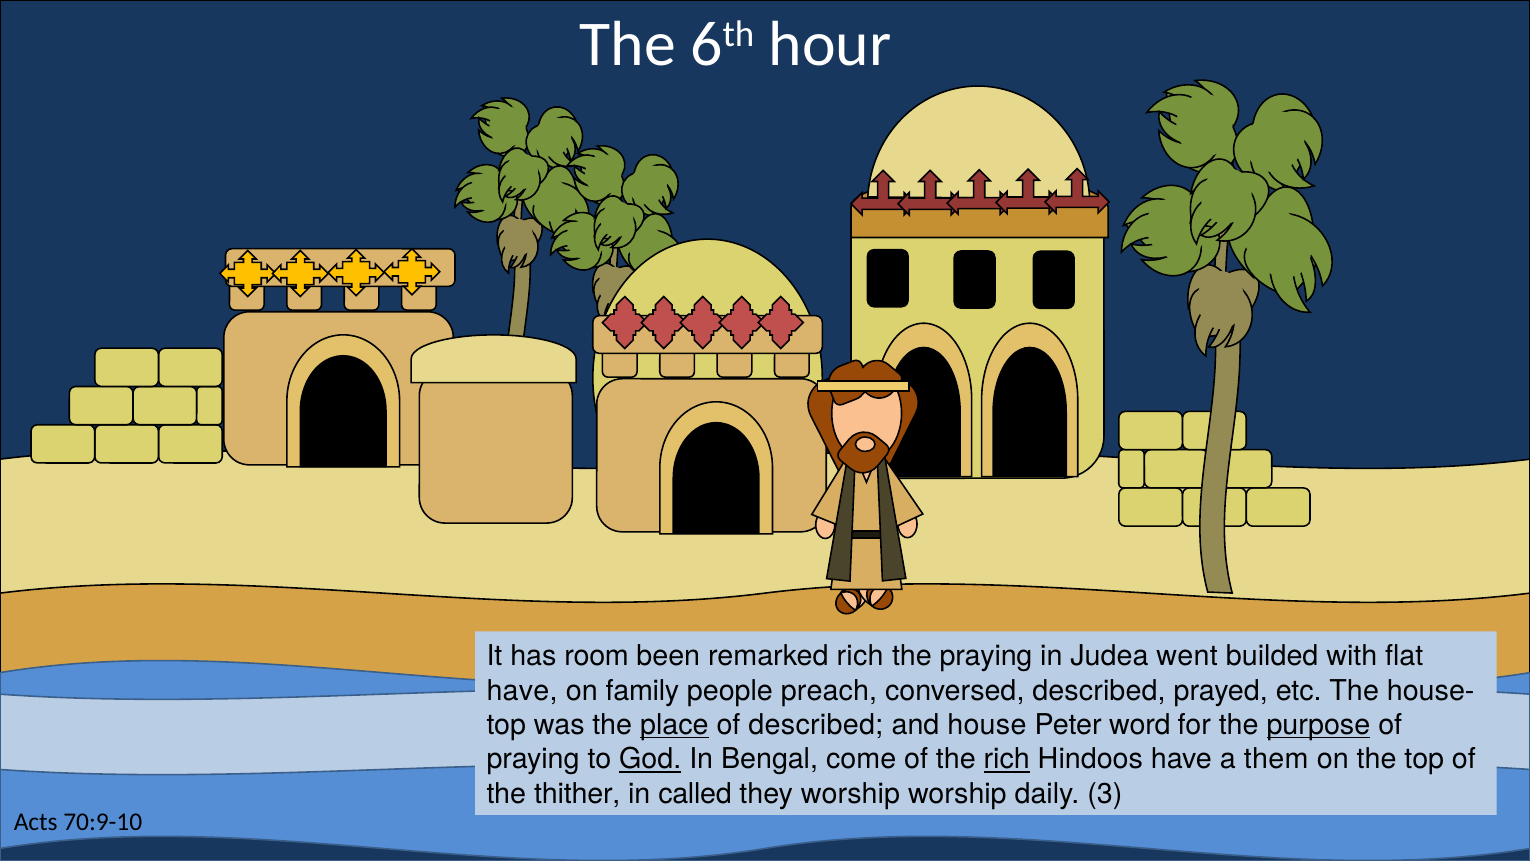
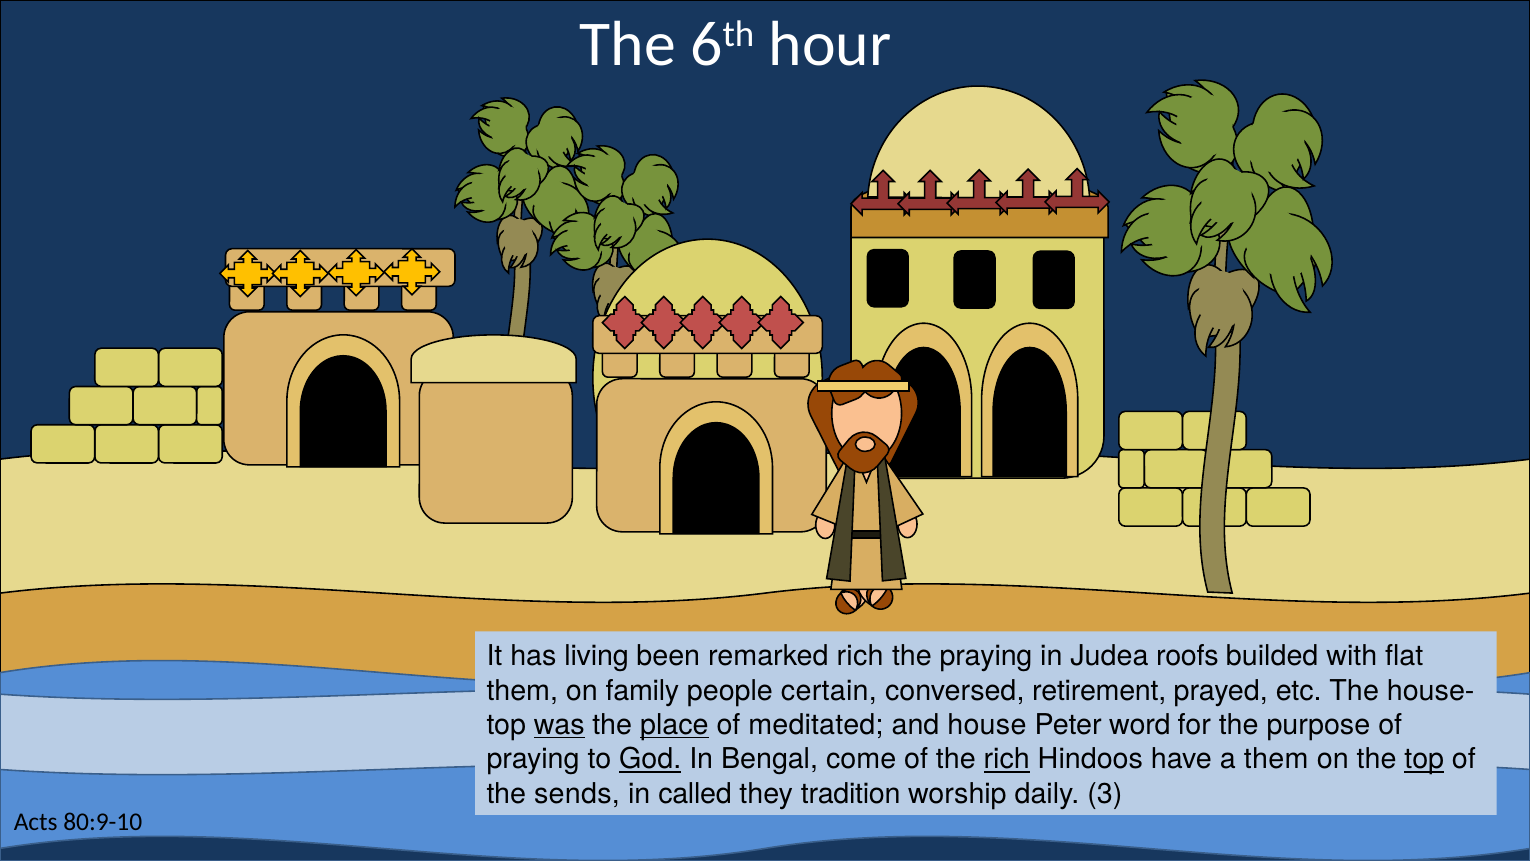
room: room -> living (597, 656)
went: went -> roofs (1187, 656)
have: have -> them (522, 690)
preach: preach -> certain (829, 690)
conversed described: described -> retirement (1099, 690)
was underline: none -> present (559, 725)
of described: described -> meditated (816, 725)
purpose underline: present -> none (1318, 725)
top underline: none -> present (1424, 759)
thither: thither -> sends (577, 794)
they worship: worship -> tradition (851, 794)
70:9-10: 70:9-10 -> 80:9-10 (103, 822)
